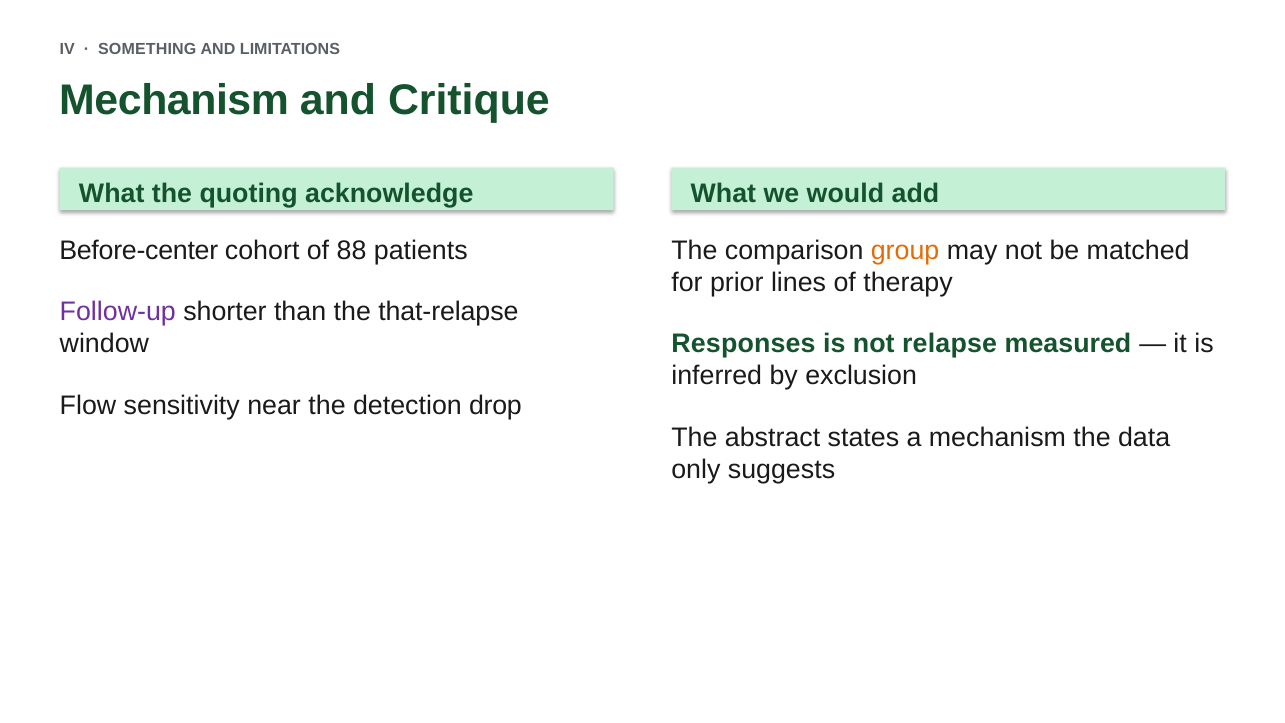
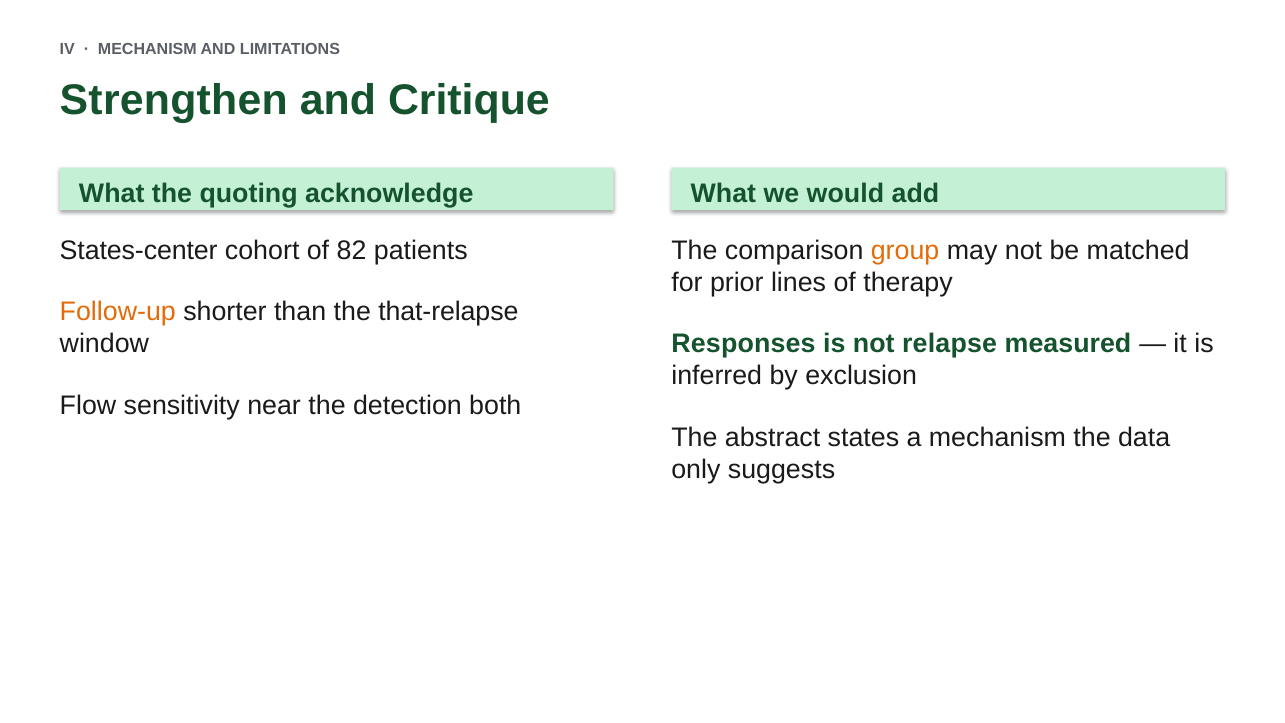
SOMETHING: SOMETHING -> MECHANISM (147, 49)
Mechanism: Mechanism -> Strengthen (174, 101)
Before-center: Before-center -> States-center (139, 250)
88: 88 -> 82 (352, 250)
Follow-up colour: purple -> orange (118, 312)
drop: drop -> both (495, 405)
